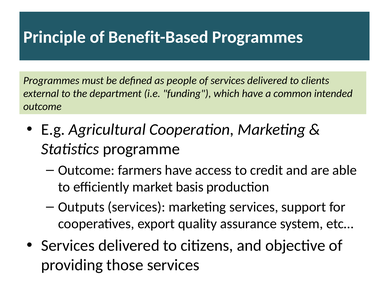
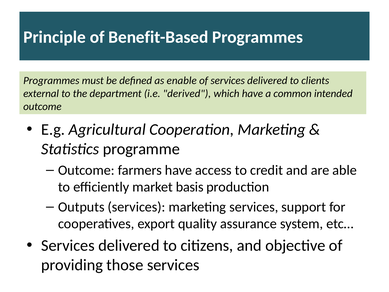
people: people -> enable (182, 80)
funding: funding -> derived (187, 93)
